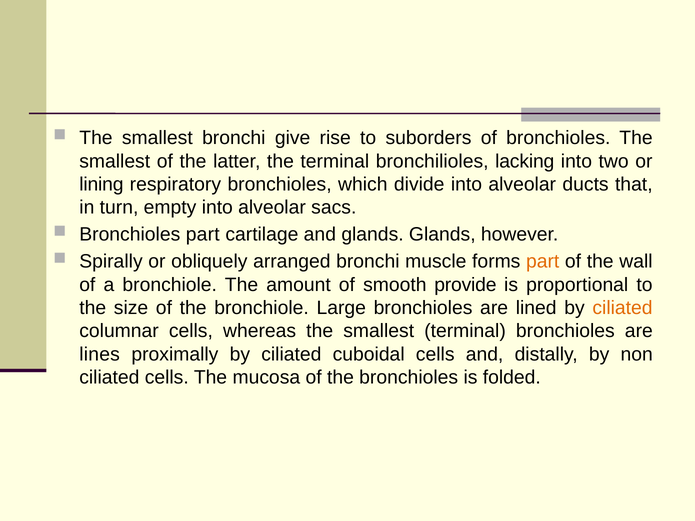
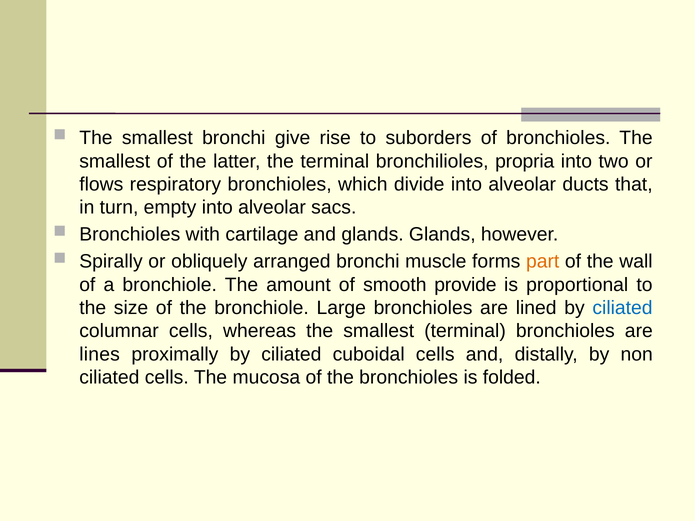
lacking: lacking -> propria (525, 161)
lining: lining -> flows (101, 184)
Bronchioles part: part -> with (203, 235)
ciliated colour: orange -> blue (622, 308)
